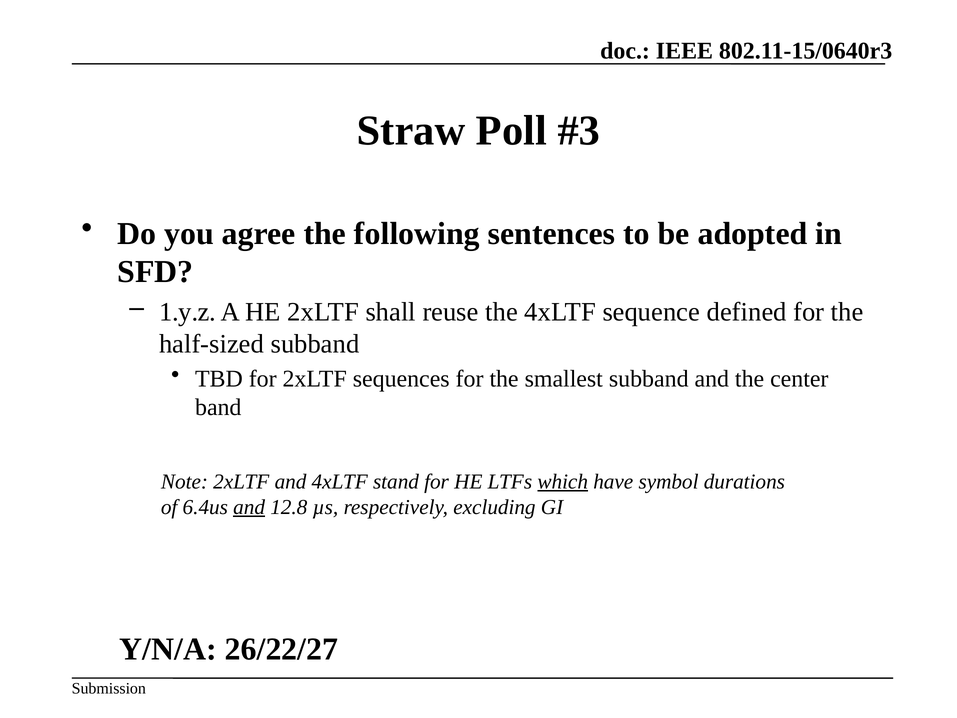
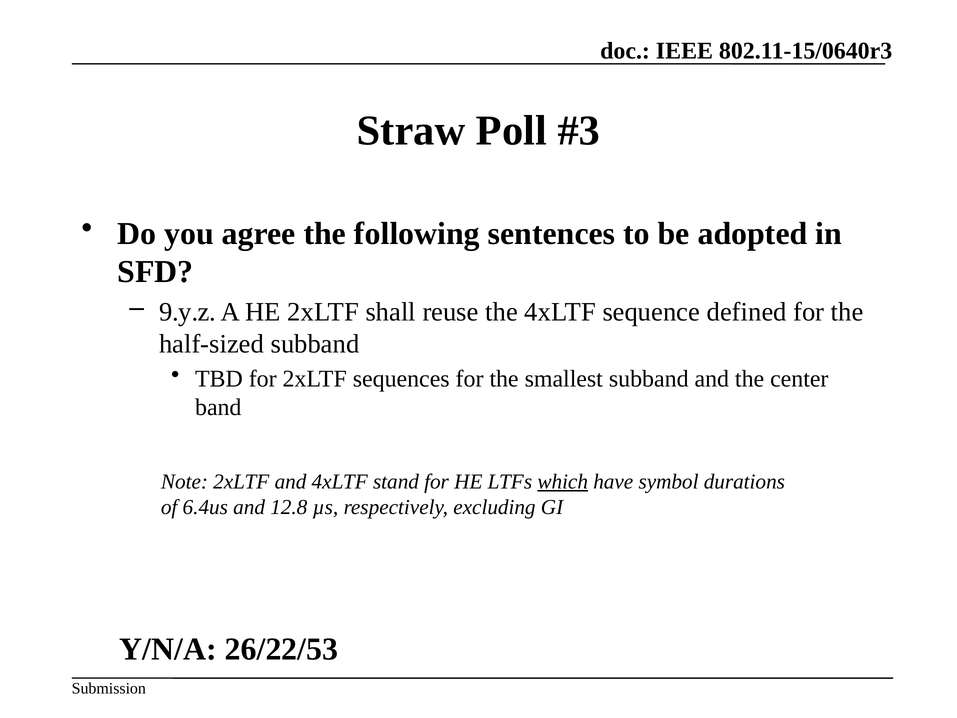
1.y.z: 1.y.z -> 9.y.z (188, 312)
and underline: present -> none (249, 507)
26/22/27: 26/22/27 -> 26/22/53 (281, 649)
